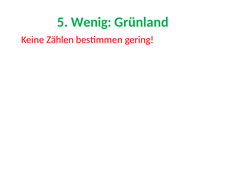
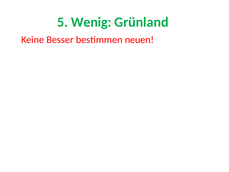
Zählen: Zählen -> Besser (60, 40)
gering: gering -> neuen (139, 40)
